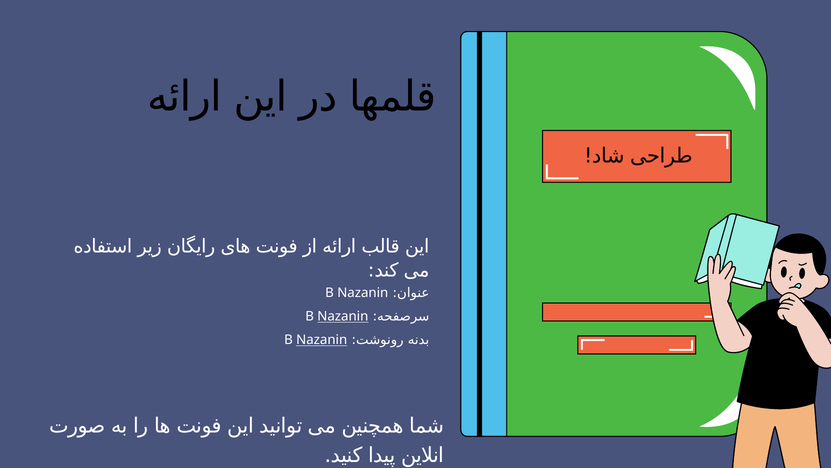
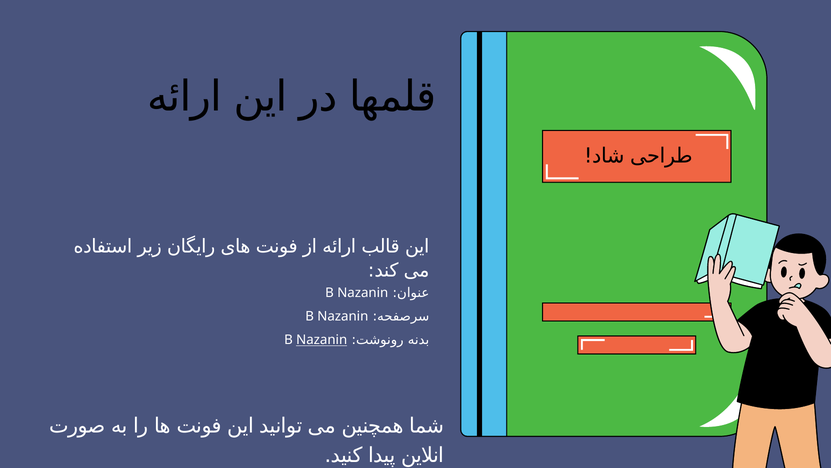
Nazanin underline: present -> none (343, 316)
